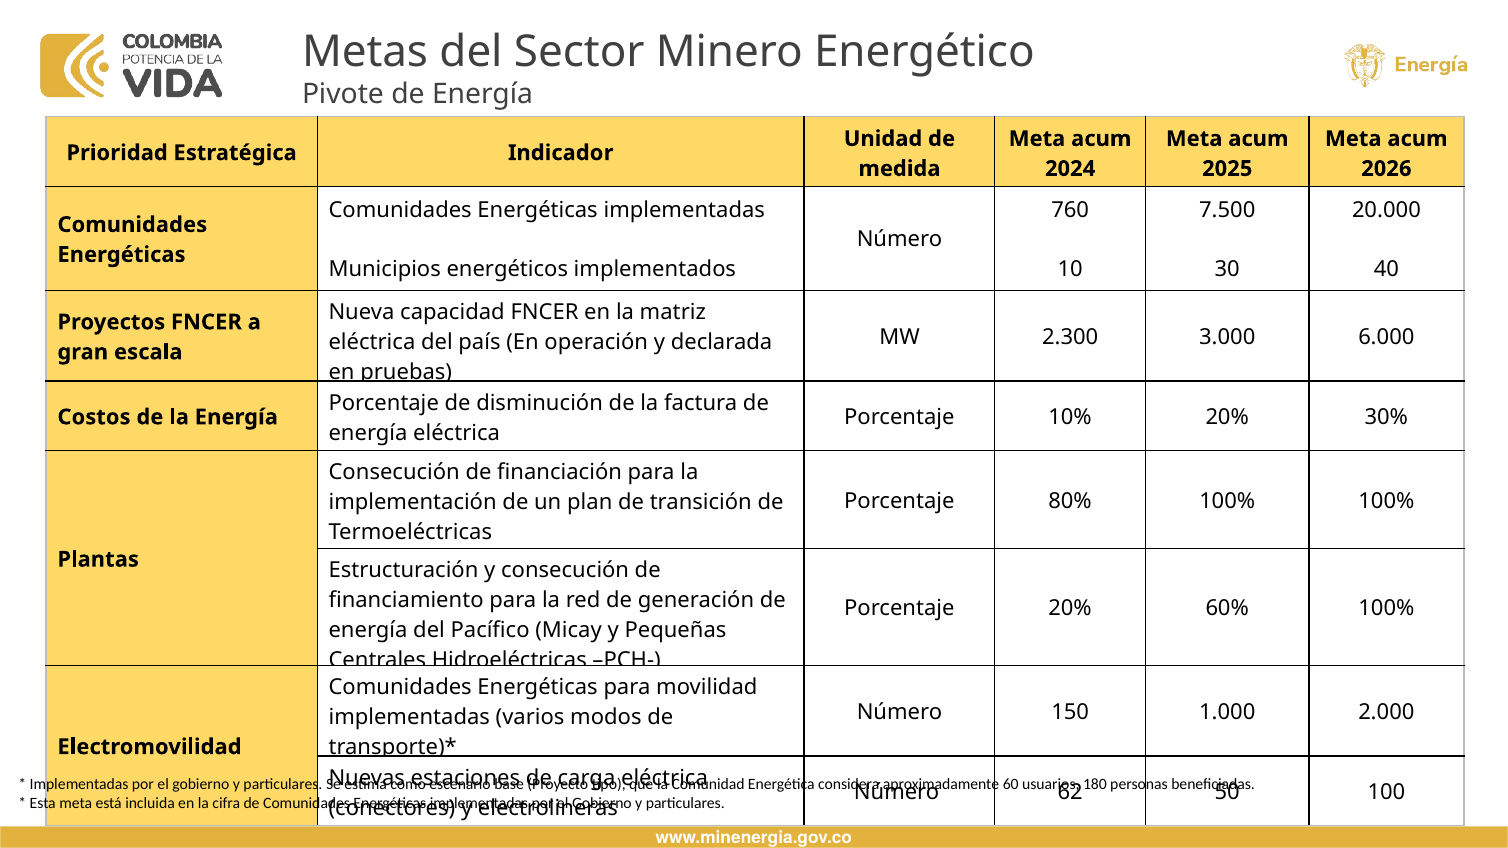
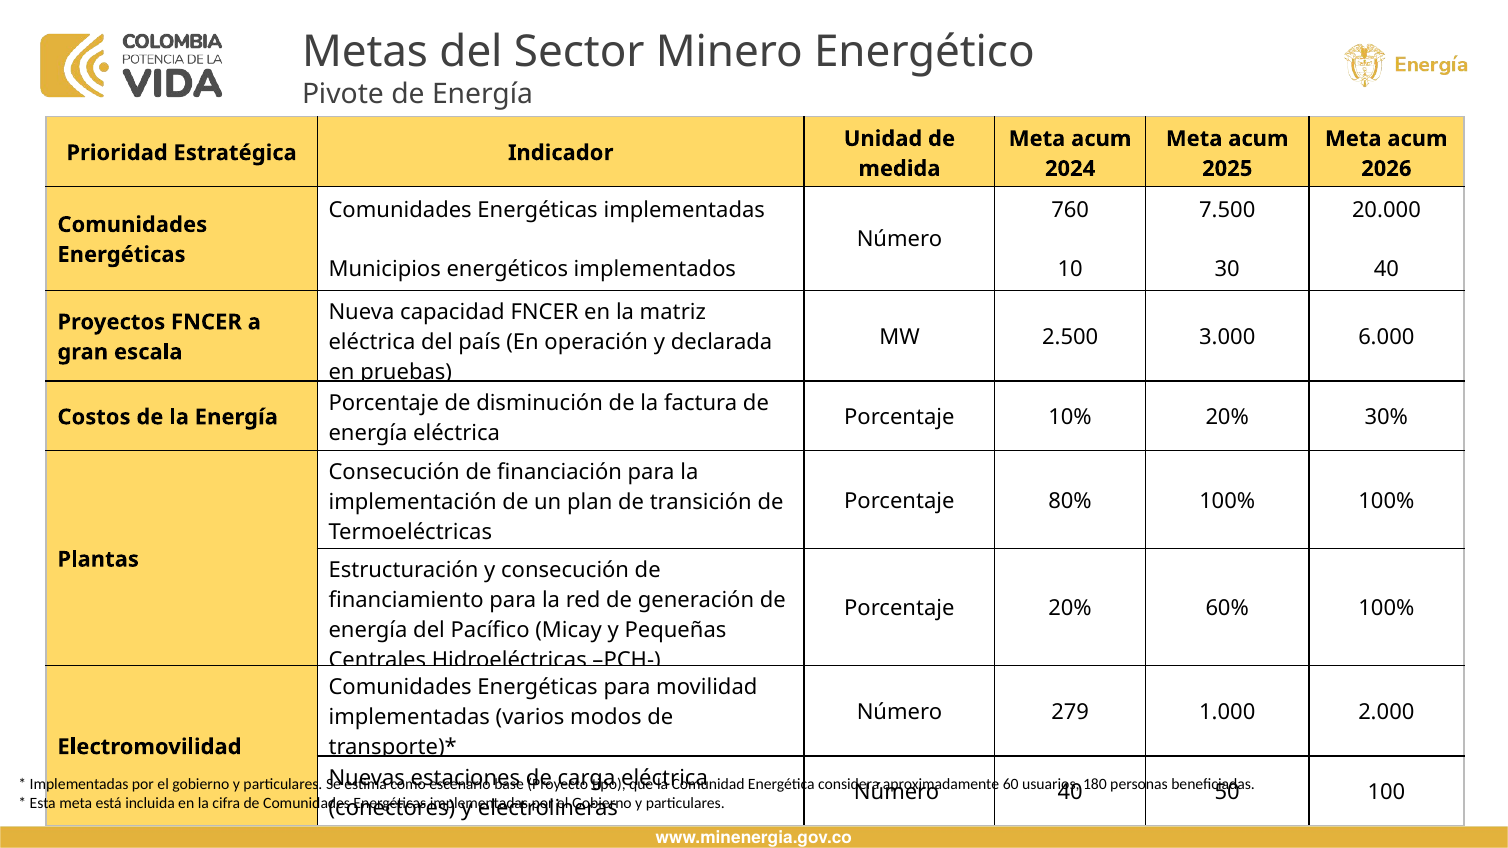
2.300: 2.300 -> 2.500 (1070, 337)
150: 150 -> 279 (1070, 712)
Número 62: 62 -> 40 (1070, 792)
